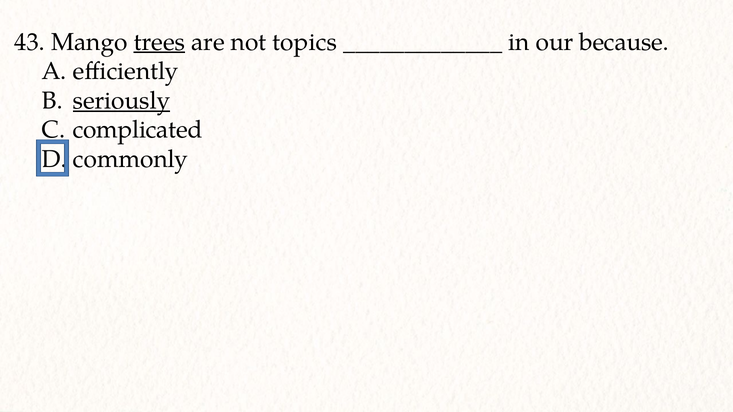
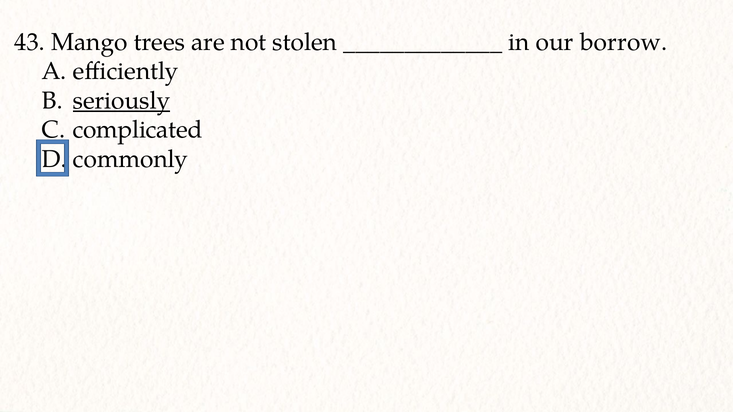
trees underline: present -> none (159, 42)
topics: topics -> stolen (305, 42)
because: because -> borrow (624, 42)
